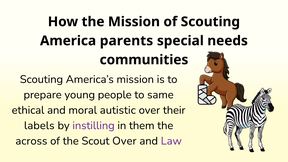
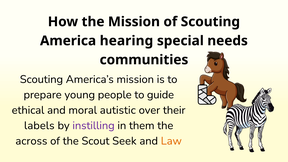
parents: parents -> hearing (126, 41)
same: same -> guide (160, 95)
Scout Over: Over -> Seek (124, 141)
Law colour: purple -> orange (171, 141)
